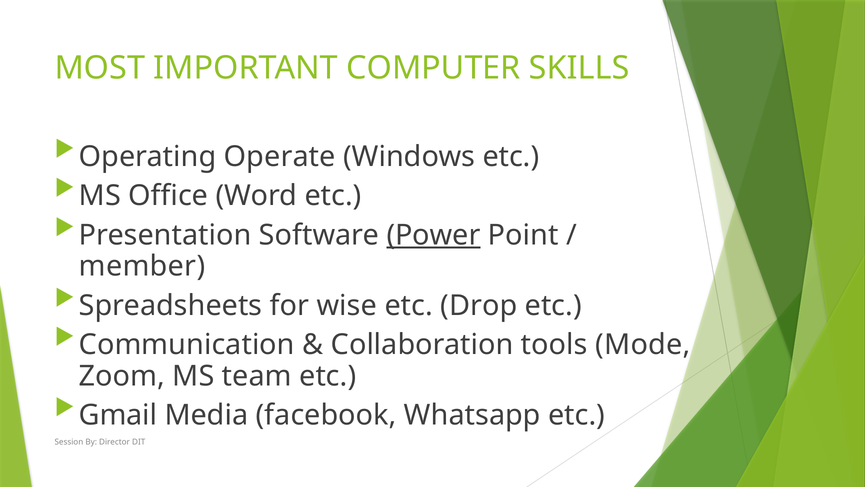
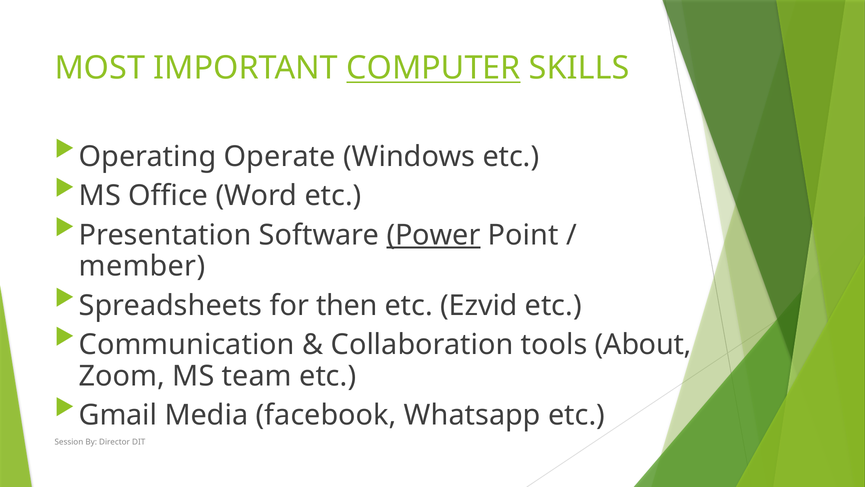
COMPUTER underline: none -> present (434, 68)
wise: wise -> then (347, 305)
Drop: Drop -> Ezvid (479, 305)
Mode: Mode -> About (643, 345)
